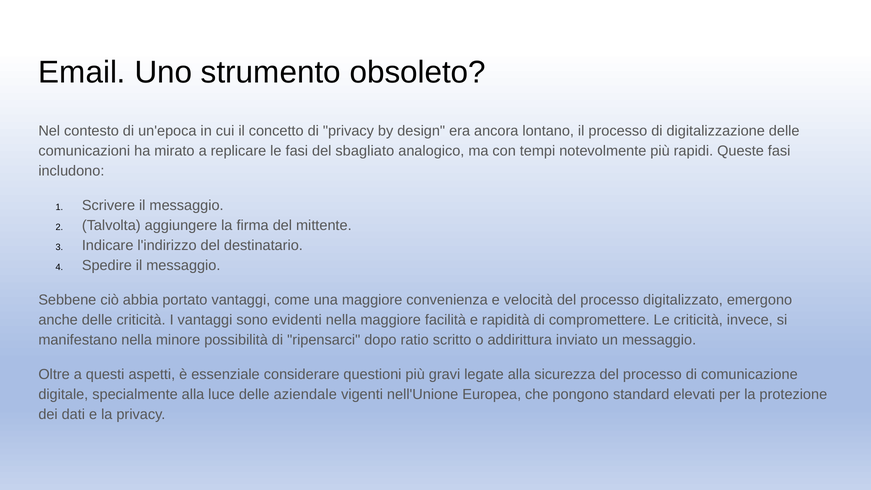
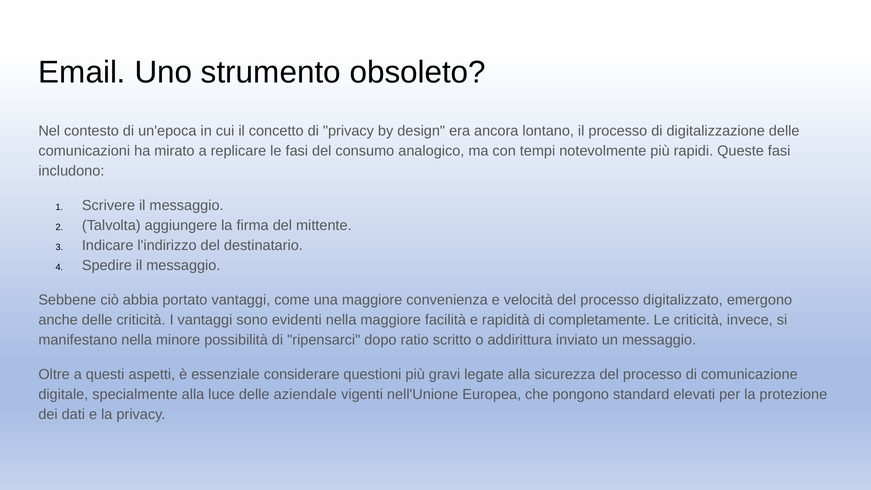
sbagliato: sbagliato -> consumo (365, 151)
compromettere: compromettere -> completamente (599, 320)
